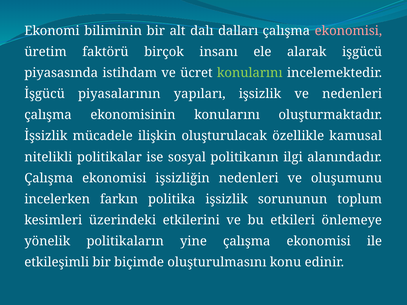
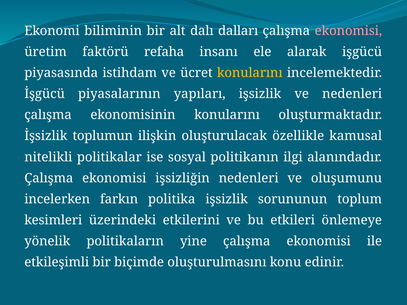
birçok: birçok -> refaha (164, 52)
konularını colour: light green -> yellow (250, 73)
mücadele: mücadele -> toplumun (103, 136)
